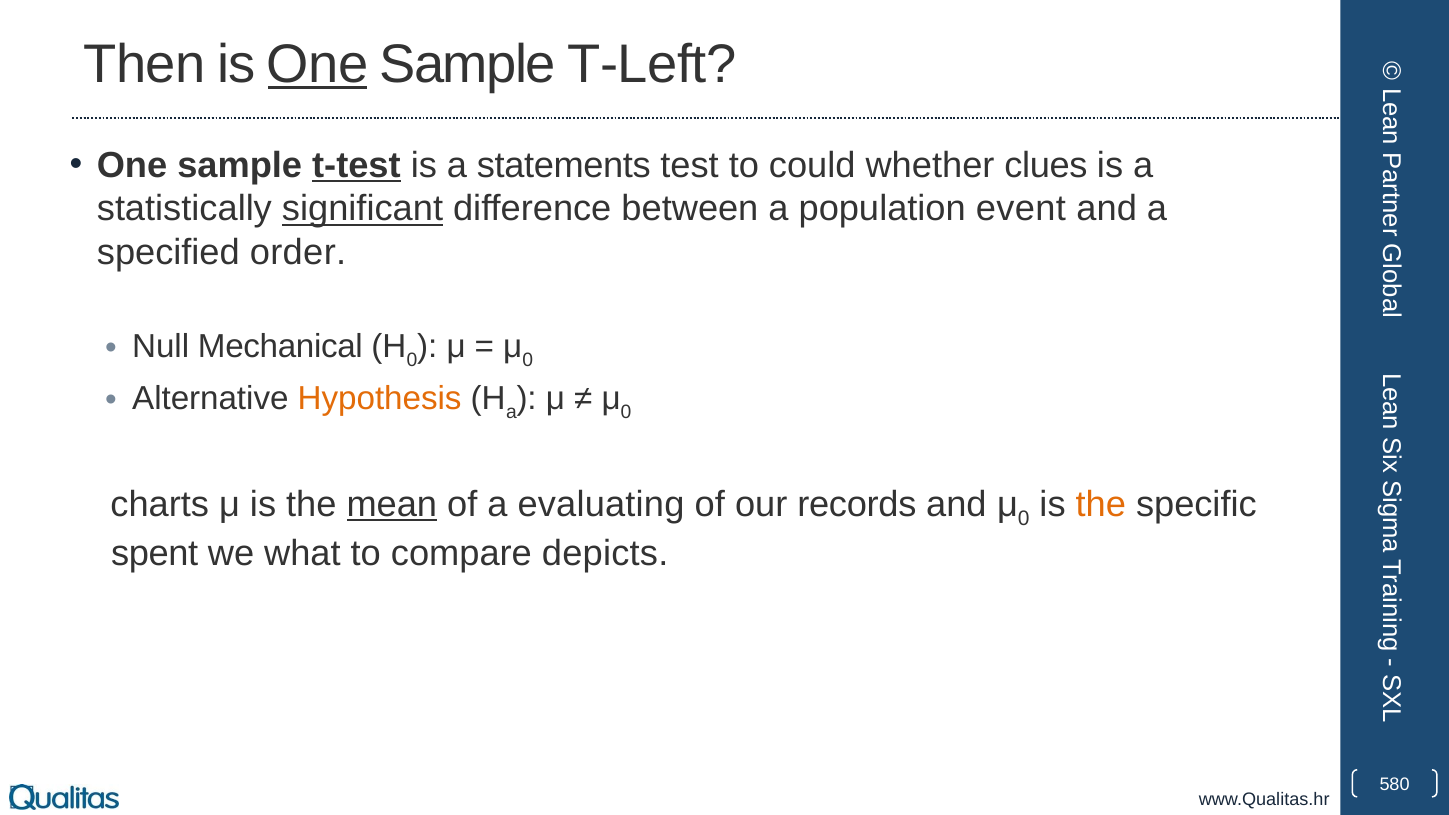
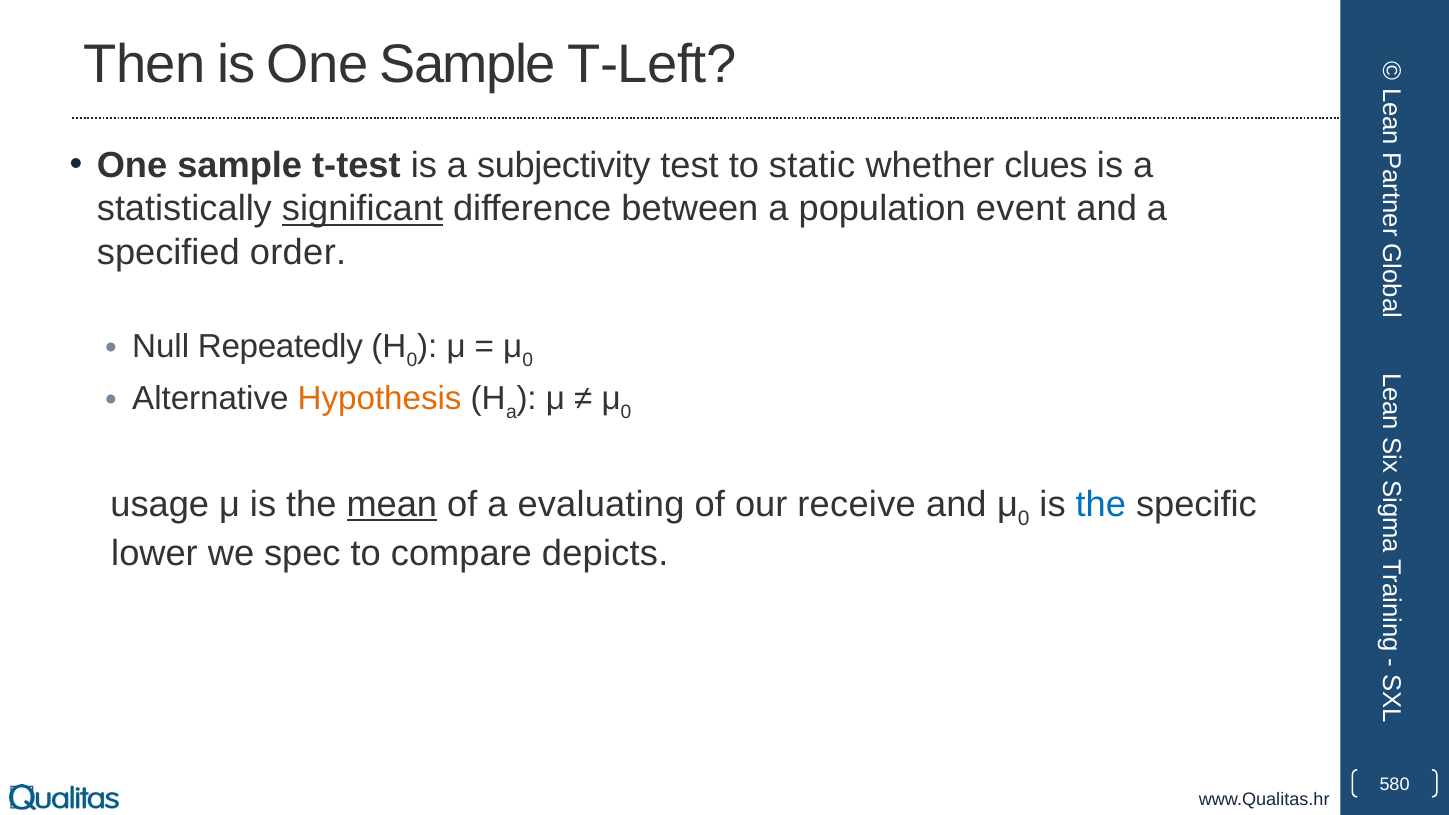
One underline: present -> none (318, 64)
t-test underline: present -> none (356, 166)
statements: statements -> subjectivity (564, 166)
could: could -> static (812, 166)
Mechanical: Mechanical -> Repeatedly (280, 347)
charts: charts -> usage (160, 504)
records: records -> receive (857, 504)
the colour: orange -> blue (1101, 504)
spent: spent -> lower (154, 554)
what: what -> spec (302, 554)
